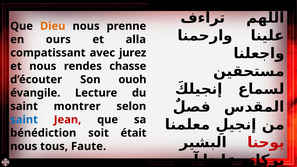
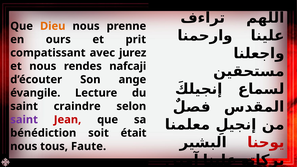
alla: alla -> prit (136, 39)
chasse: chasse -> nafcaji (128, 66)
ouoh: ouoh -> ange (132, 80)
montrer: montrer -> craindre (77, 106)
saint colour: blue -> purple (24, 120)
